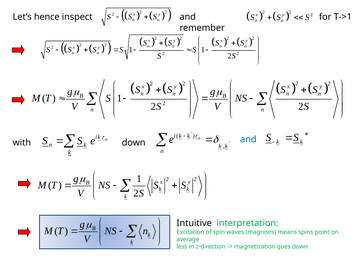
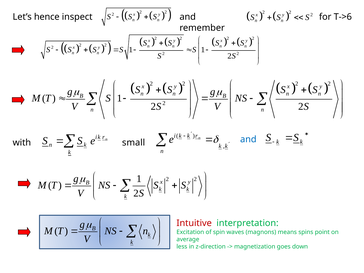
T->1: T->1 -> T->6 (343, 17)
down: down -> small (134, 143)
Intuitive colour: black -> red (194, 223)
